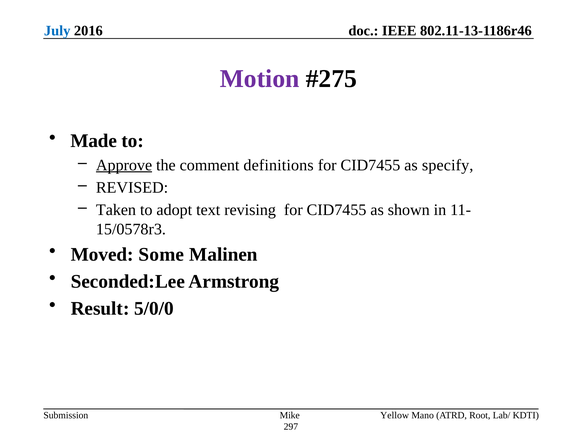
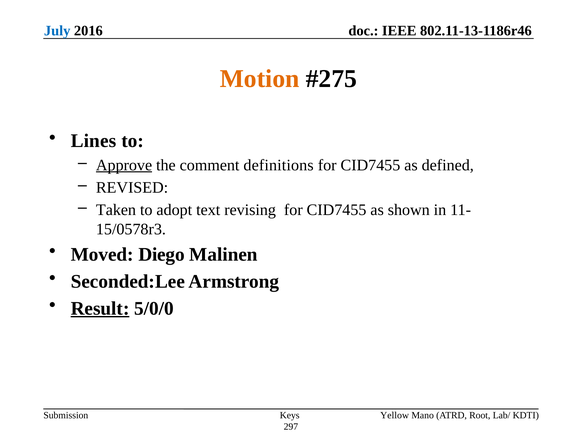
Motion colour: purple -> orange (260, 79)
Made: Made -> Lines (94, 141)
specify: specify -> defined (448, 165)
Some: Some -> Diego (162, 254)
Result underline: none -> present (100, 308)
Mike: Mike -> Keys (290, 415)
